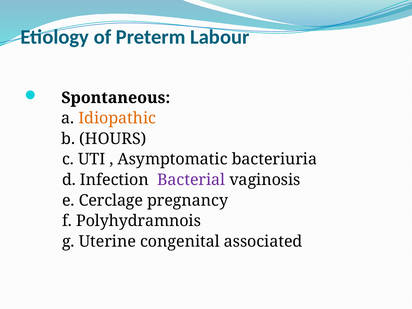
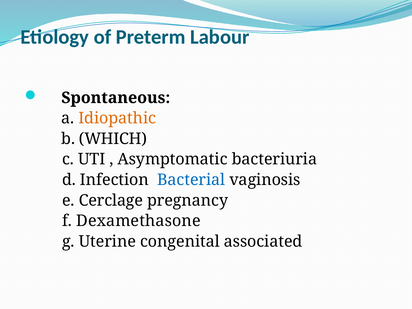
HOURS: HOURS -> WHICH (113, 139)
Bacterial colour: purple -> blue (191, 180)
Polyhydramnois: Polyhydramnois -> Dexamethasone (138, 221)
